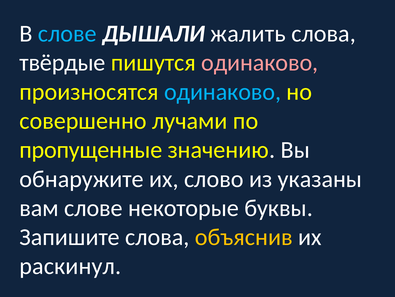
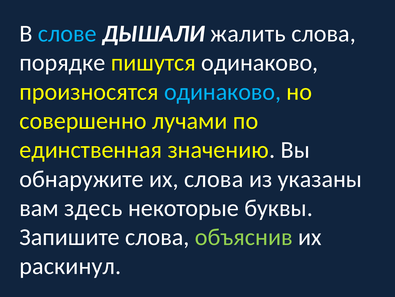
твёрдые: твёрдые -> порядке (62, 63)
одинаково colour: pink -> white (260, 63)
пропущенные: пропущенные -> единственная (91, 150)
их слово: слово -> слова (214, 179)
вам слове: слове -> здесь (93, 208)
объяснив colour: yellow -> light green (244, 237)
